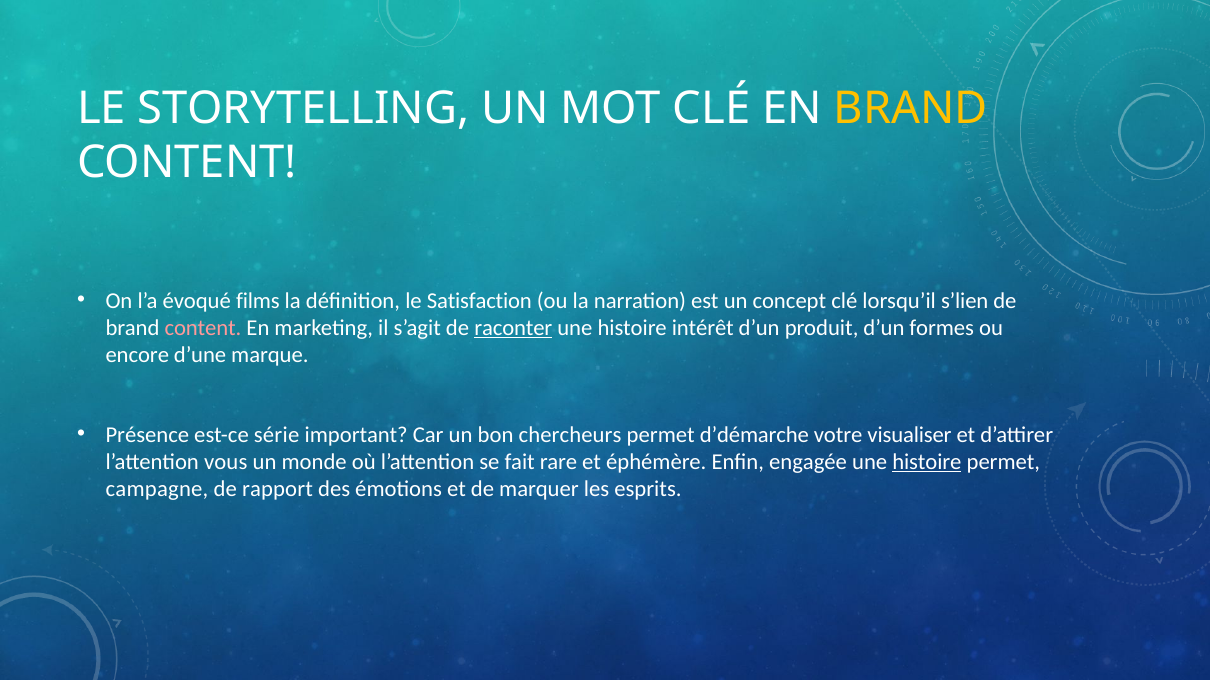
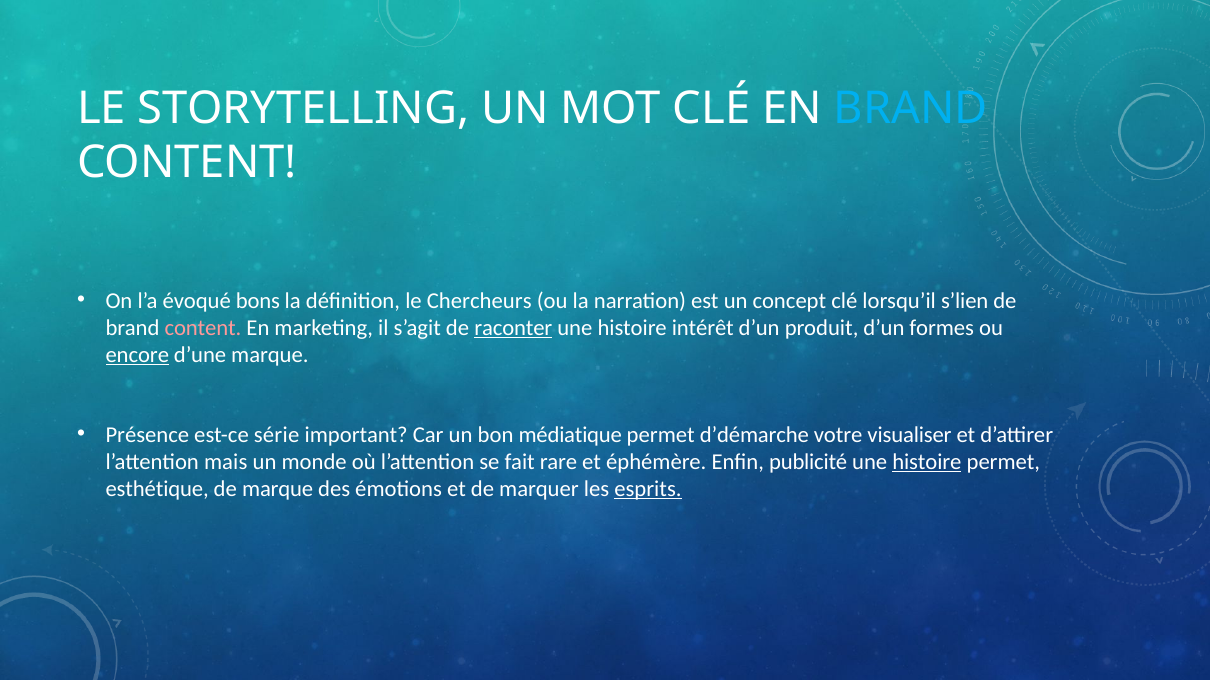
BRAND colour: yellow -> light blue (911, 109)
films: films -> bons (258, 301)
Satisfaction: Satisfaction -> Chercheurs (479, 301)
encore underline: none -> present (137, 355)
chercheurs: chercheurs -> médiatique (570, 435)
vous: vous -> mais (226, 462)
engagée: engagée -> publicité (808, 462)
campagne: campagne -> esthétique (157, 489)
de rapport: rapport -> marque (278, 489)
esprits underline: none -> present (648, 489)
